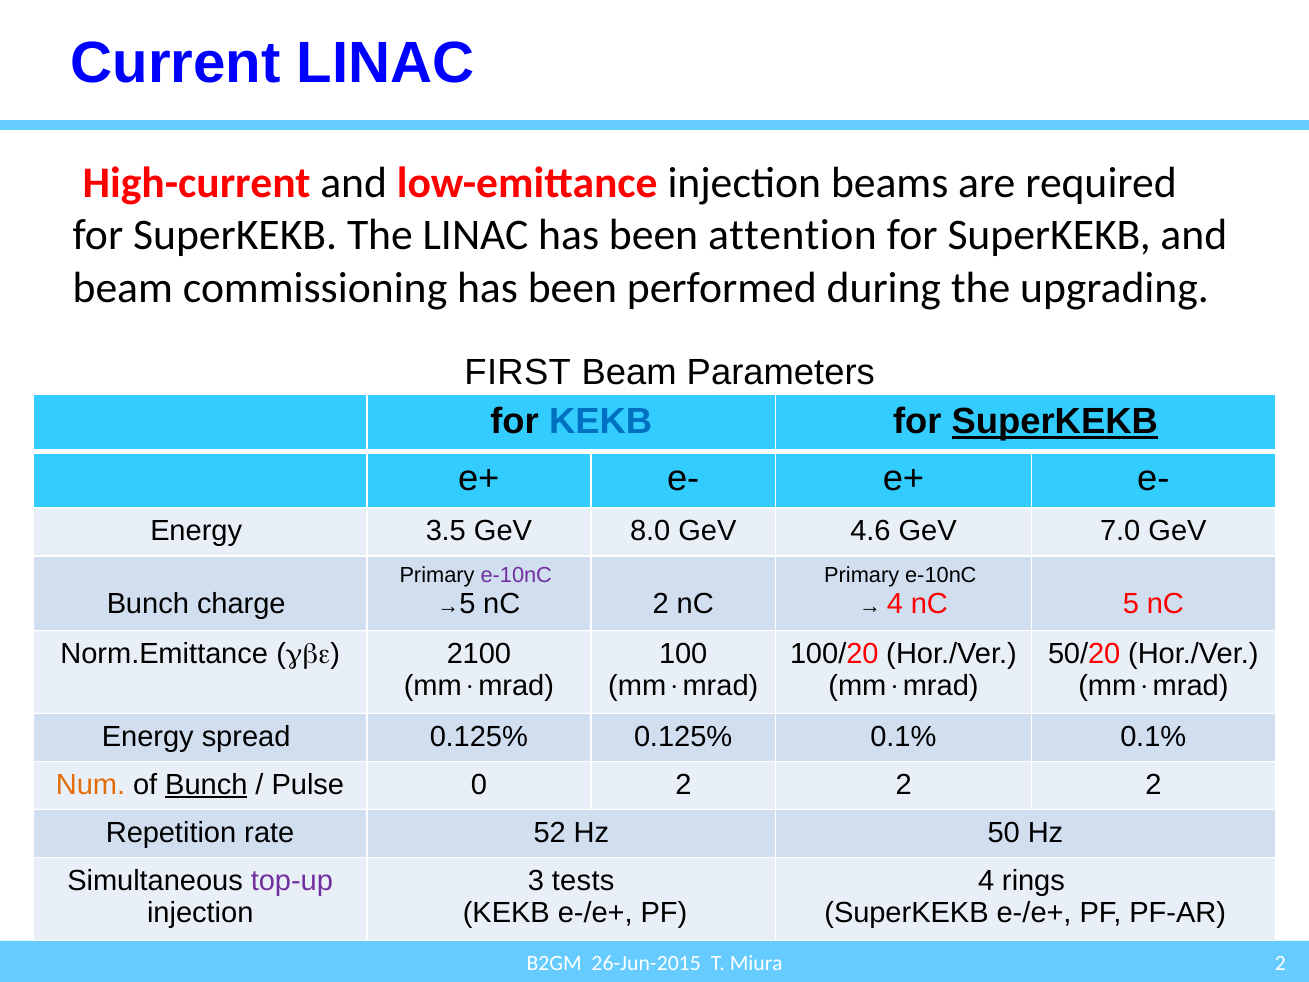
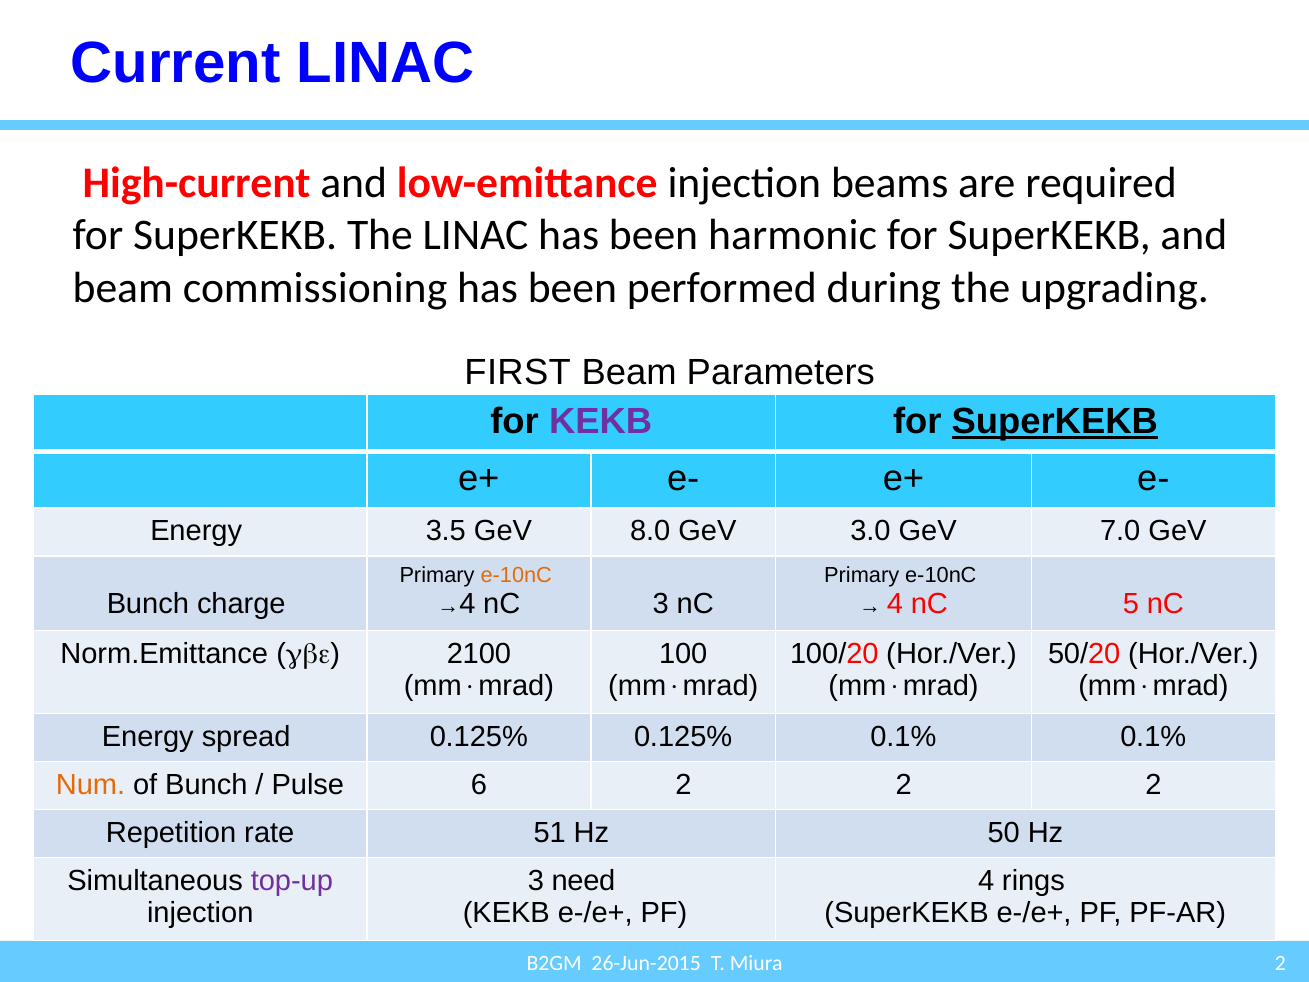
attention: attention -> harmonic (793, 235)
KEKB colour: blue -> purple (601, 422)
4.6: 4.6 -> 3.0 (870, 531)
e-10nC colour: purple -> orange (516, 575)
5: 5 -> 4 (467, 604)
nC 2: 2 -> 3 (661, 604)
Bunch underline: present -> none (206, 784)
0: 0 -> 6 (479, 784)
52: 52 -> 51 (550, 832)
tests: tests -> need (583, 880)
